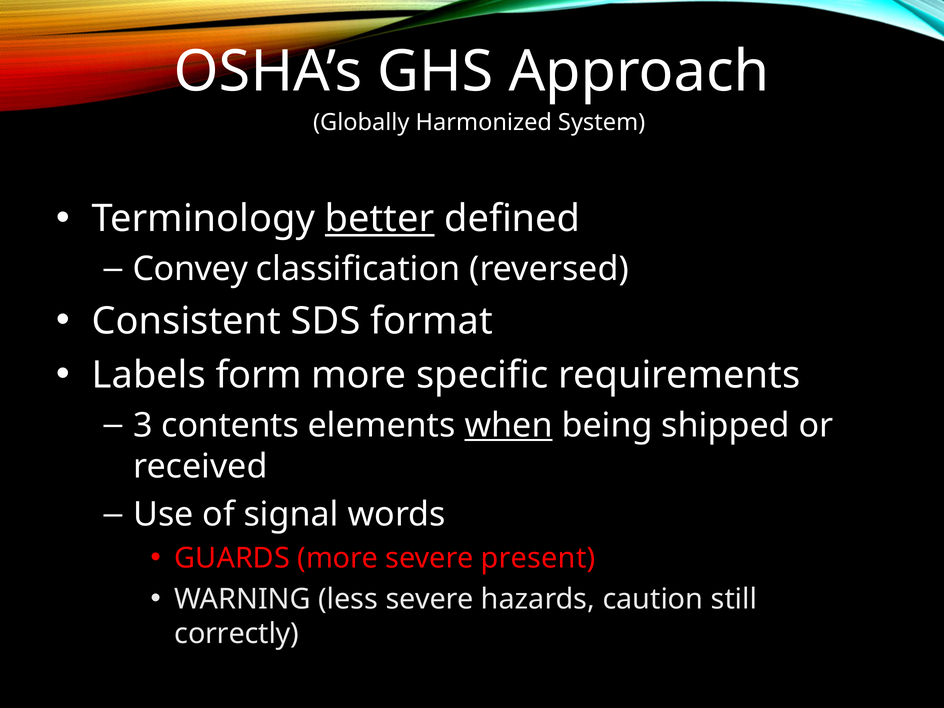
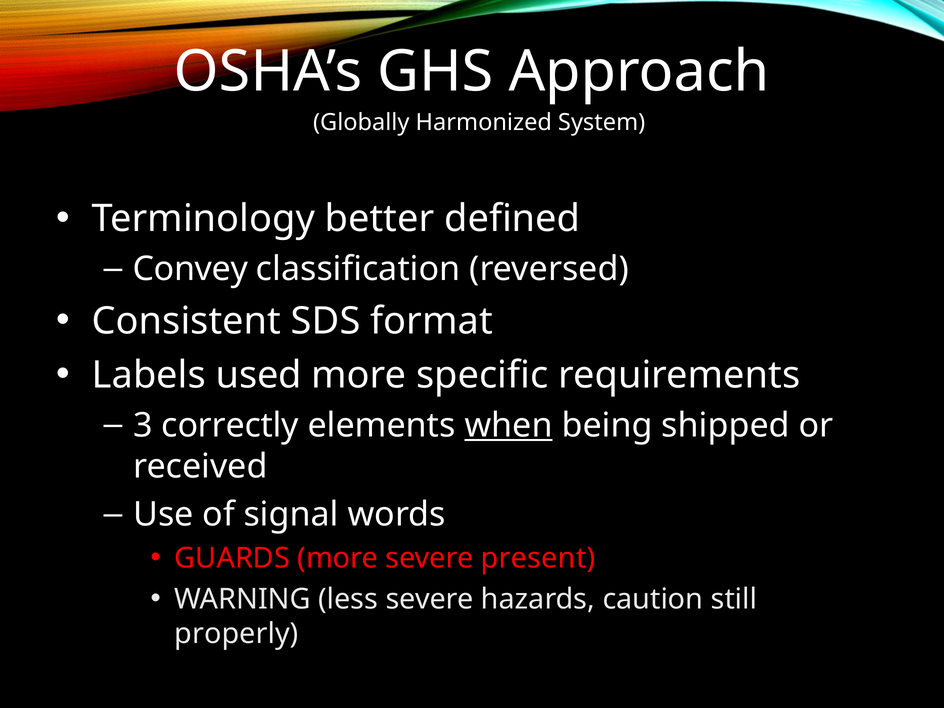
better underline: present -> none (380, 219)
form: form -> used (259, 375)
contents: contents -> correctly (230, 426)
correctly: correctly -> properly (237, 634)
